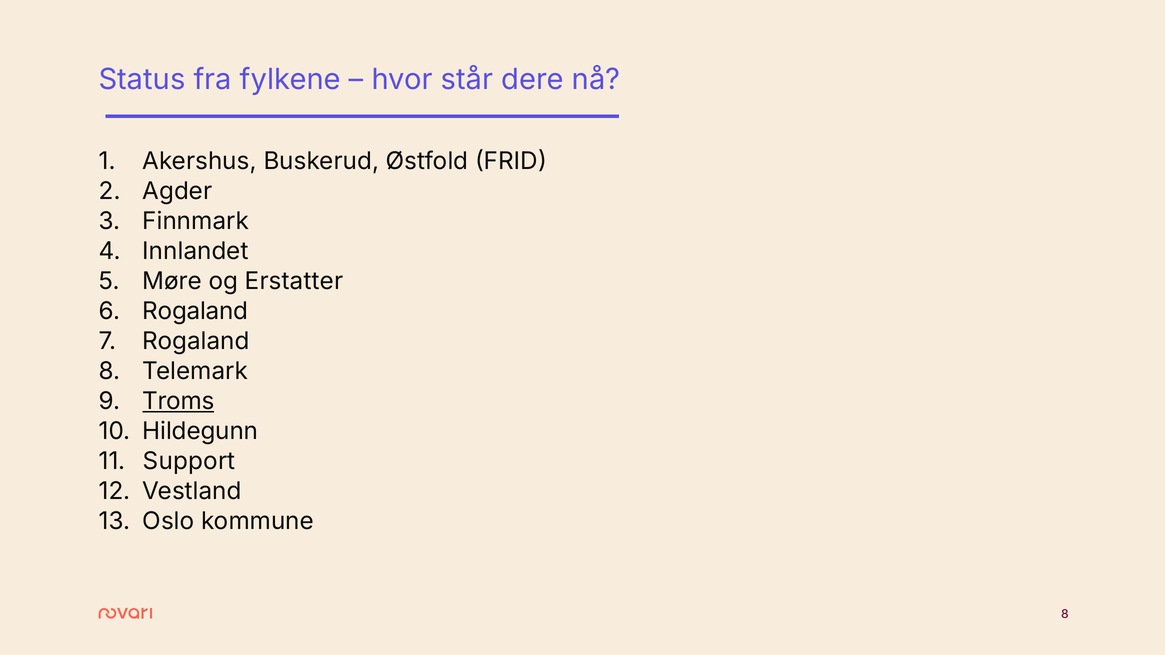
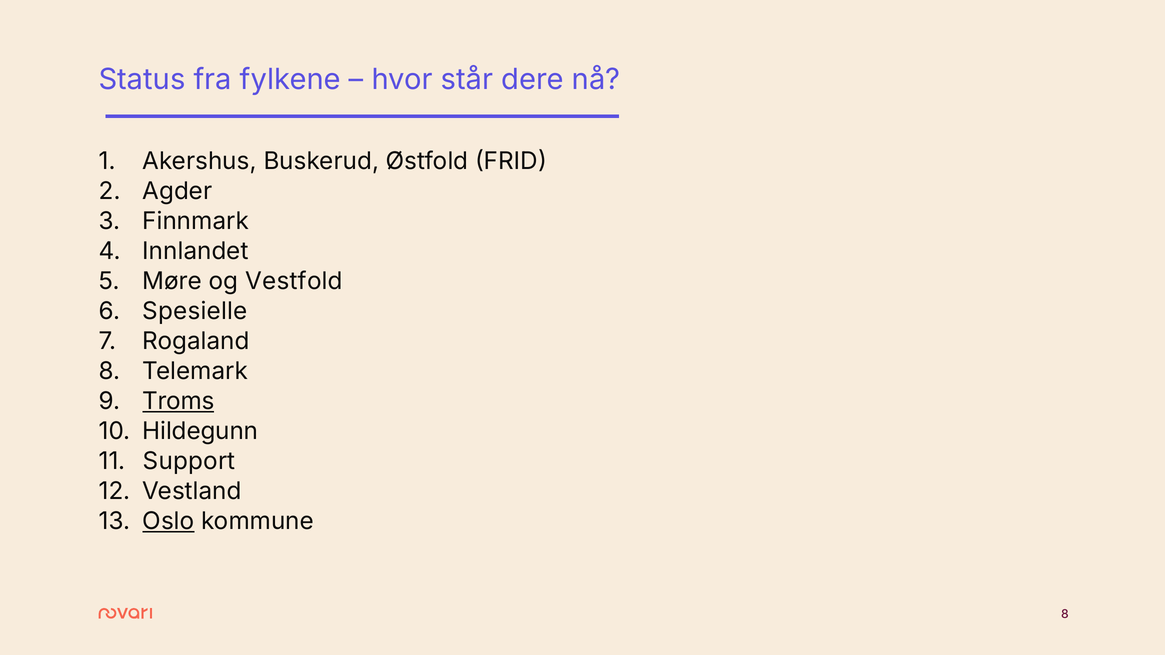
Erstatter: Erstatter -> Vestfold (294, 281)
Rogaland: Rogaland -> Spesielle (195, 311)
Oslo underline: none -> present (168, 521)
